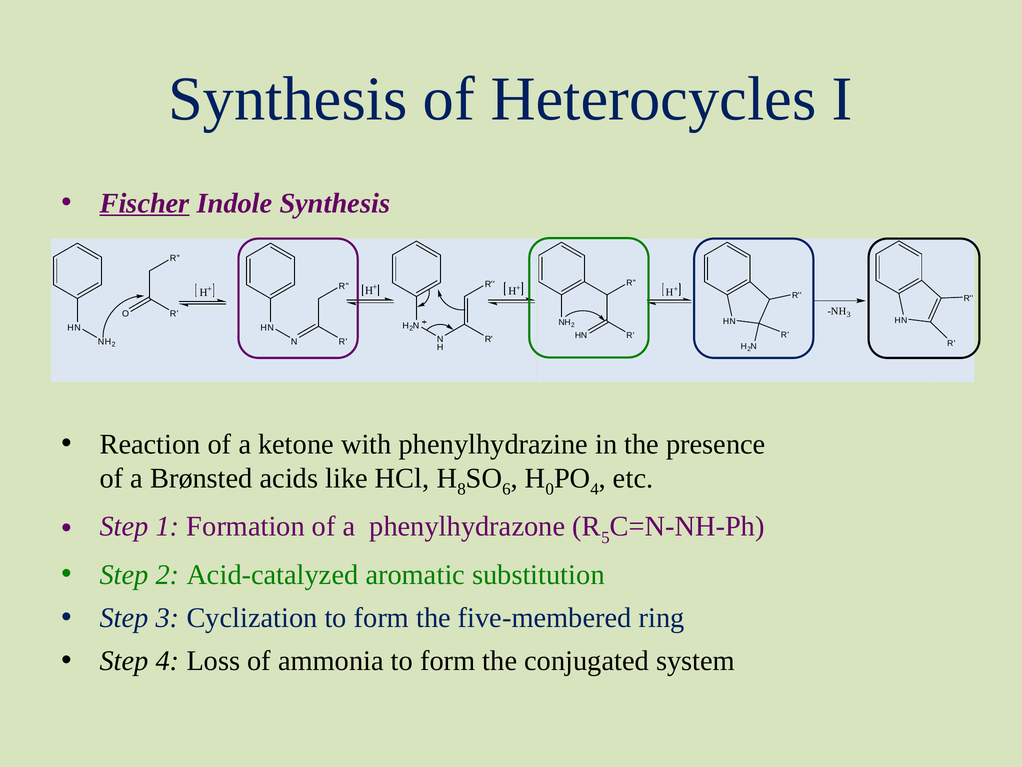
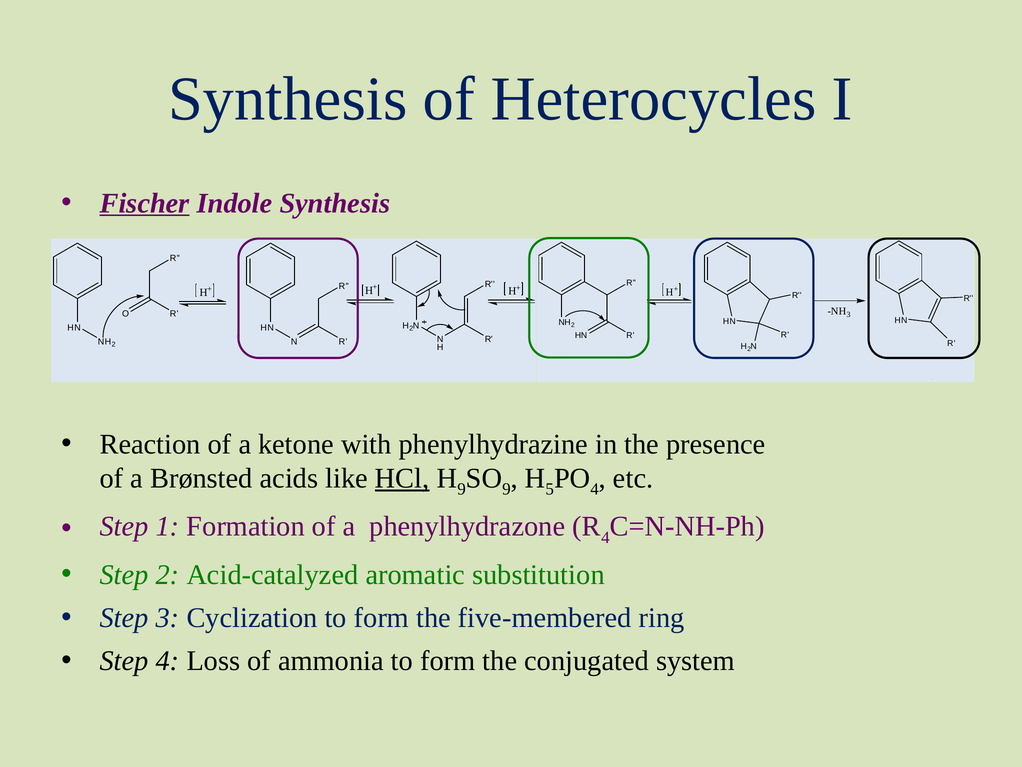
HCl underline: none -> present (402, 478)
8: 8 -> 9 (462, 489)
6: 6 -> 9 (506, 489)
0: 0 -> 5 (550, 489)
5: 5 -> 4 (605, 537)
